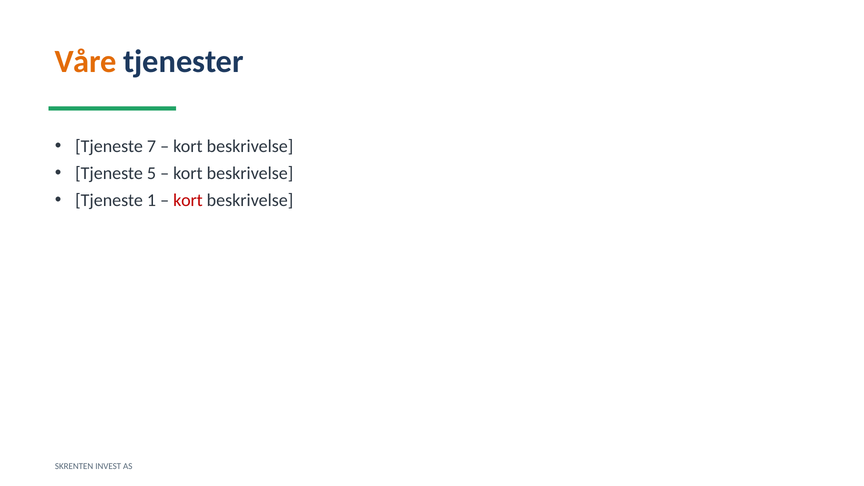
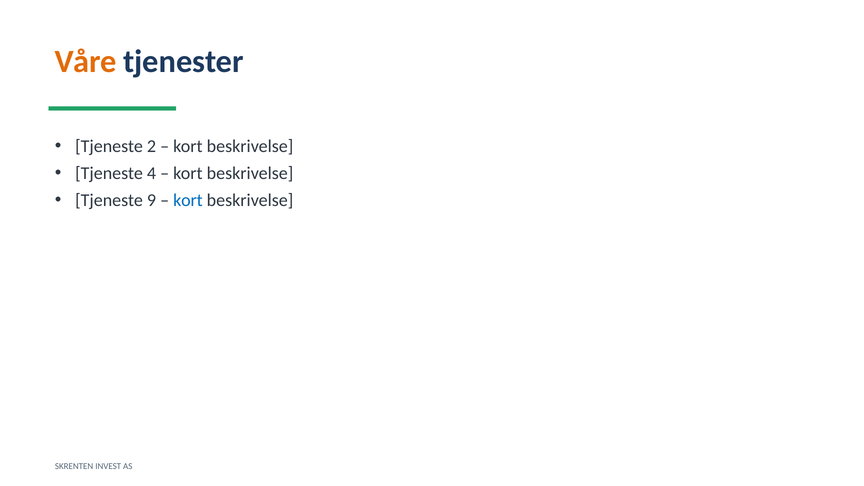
7: 7 -> 2 (151, 146)
5: 5 -> 4 (151, 173)
1: 1 -> 9 (151, 200)
kort colour: red -> blue (188, 200)
